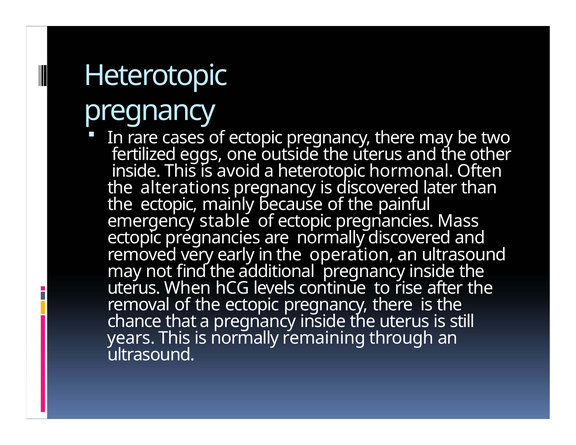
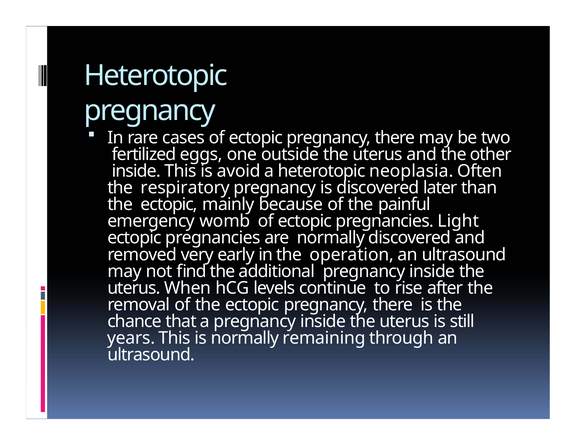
hormonal: hormonal -> neoplasia (411, 171)
alterations: alterations -> respiratory (185, 188)
stable: stable -> womb (225, 221)
Mass: Mass -> Light (458, 221)
